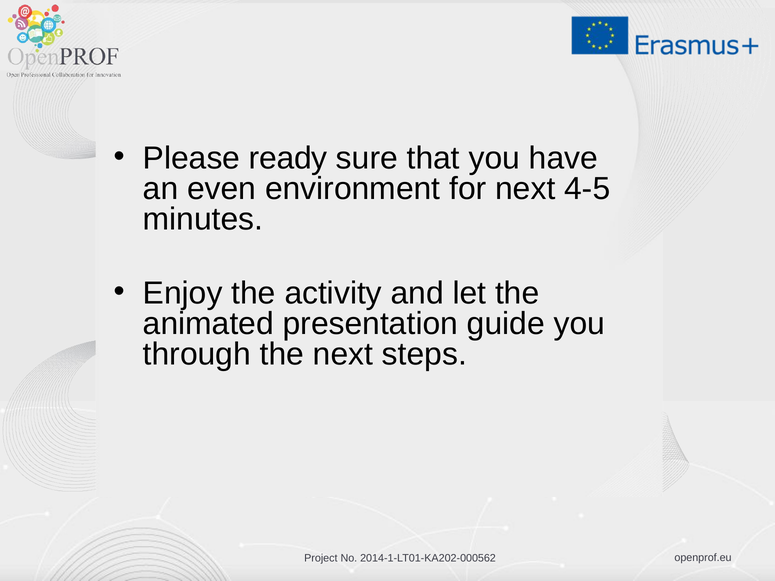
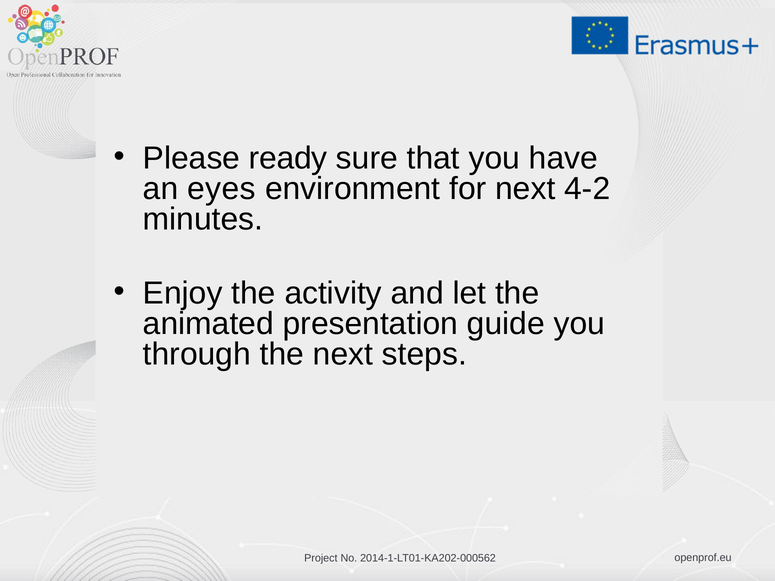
even: even -> eyes (221, 189)
4-5: 4-5 -> 4-2 (587, 189)
